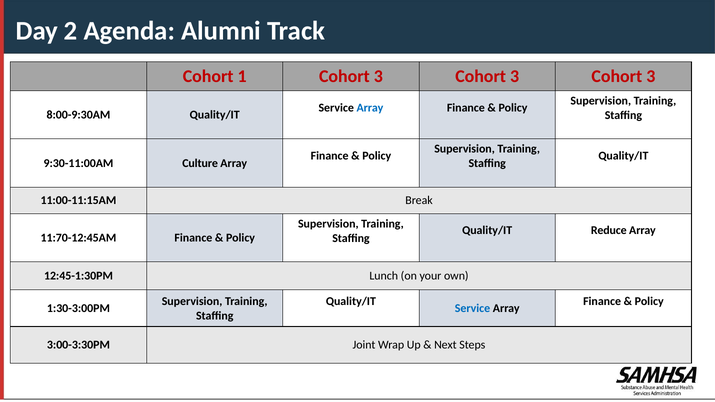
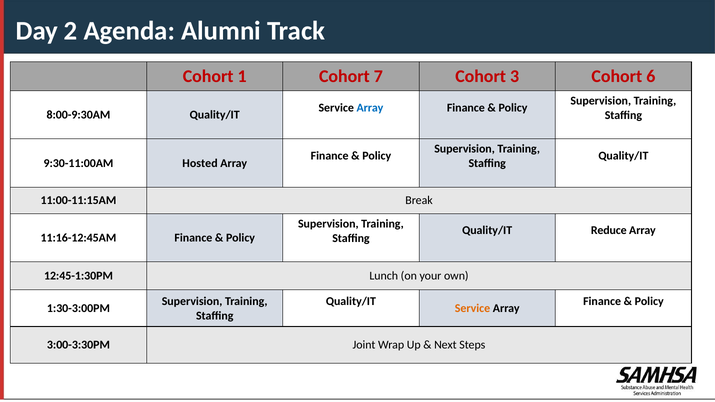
1 Cohort 3: 3 -> 7 (378, 76)
3: 3 -> 6 (651, 76)
Culture: Culture -> Hosted (200, 163)
11:70-12:45AM: 11:70-12:45AM -> 11:16-12:45AM (78, 238)
Service colour: blue -> orange (472, 309)
